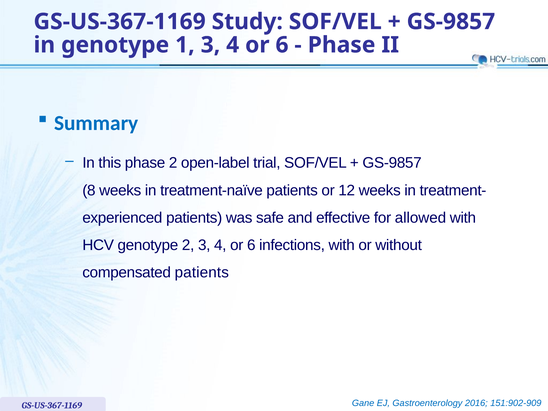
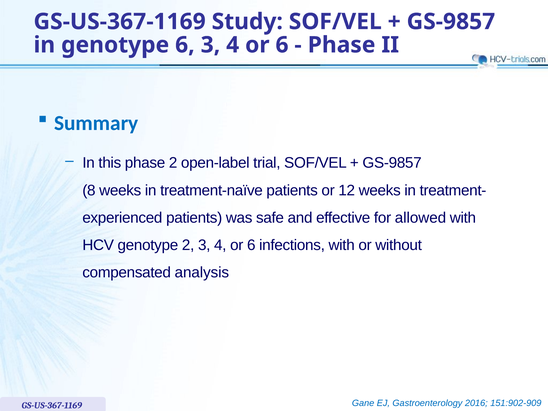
genotype 1: 1 -> 6 (185, 45)
compensated patients: patients -> analysis (202, 273)
